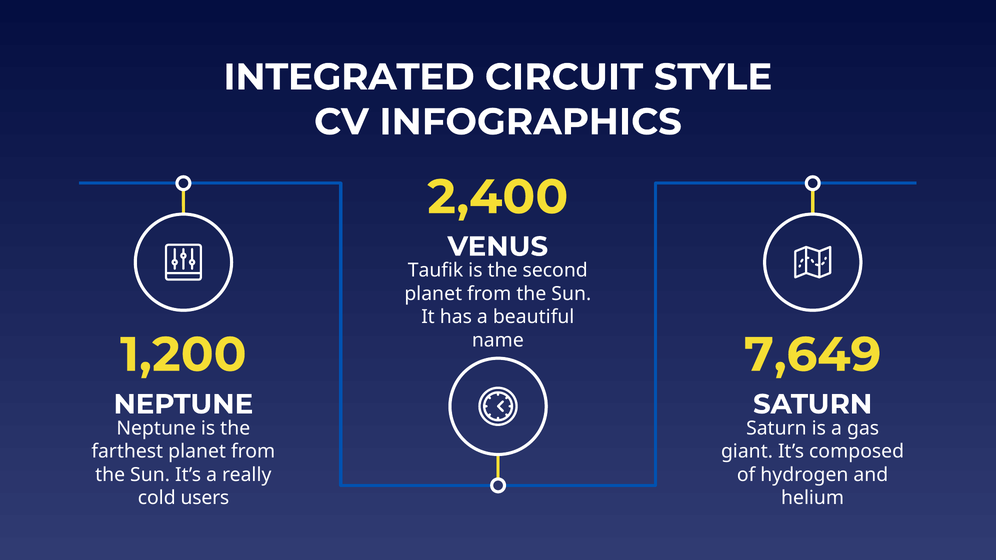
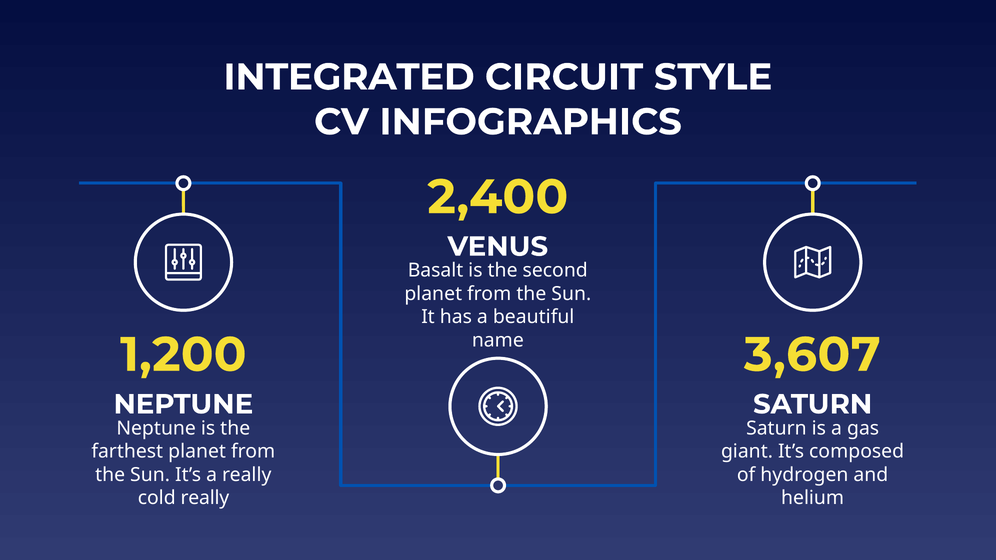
Taufik: Taufik -> Basalt (436, 271)
7,649: 7,649 -> 3,607 (812, 355)
cold users: users -> really (205, 498)
